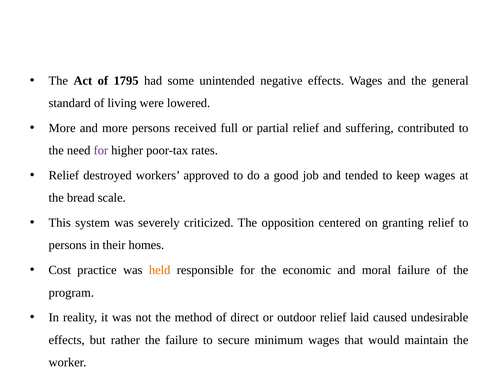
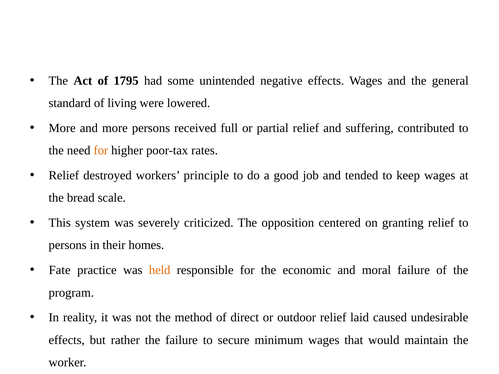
for colour: purple -> orange (101, 151)
approved: approved -> principle (206, 176)
Cost: Cost -> Fate (60, 270)
